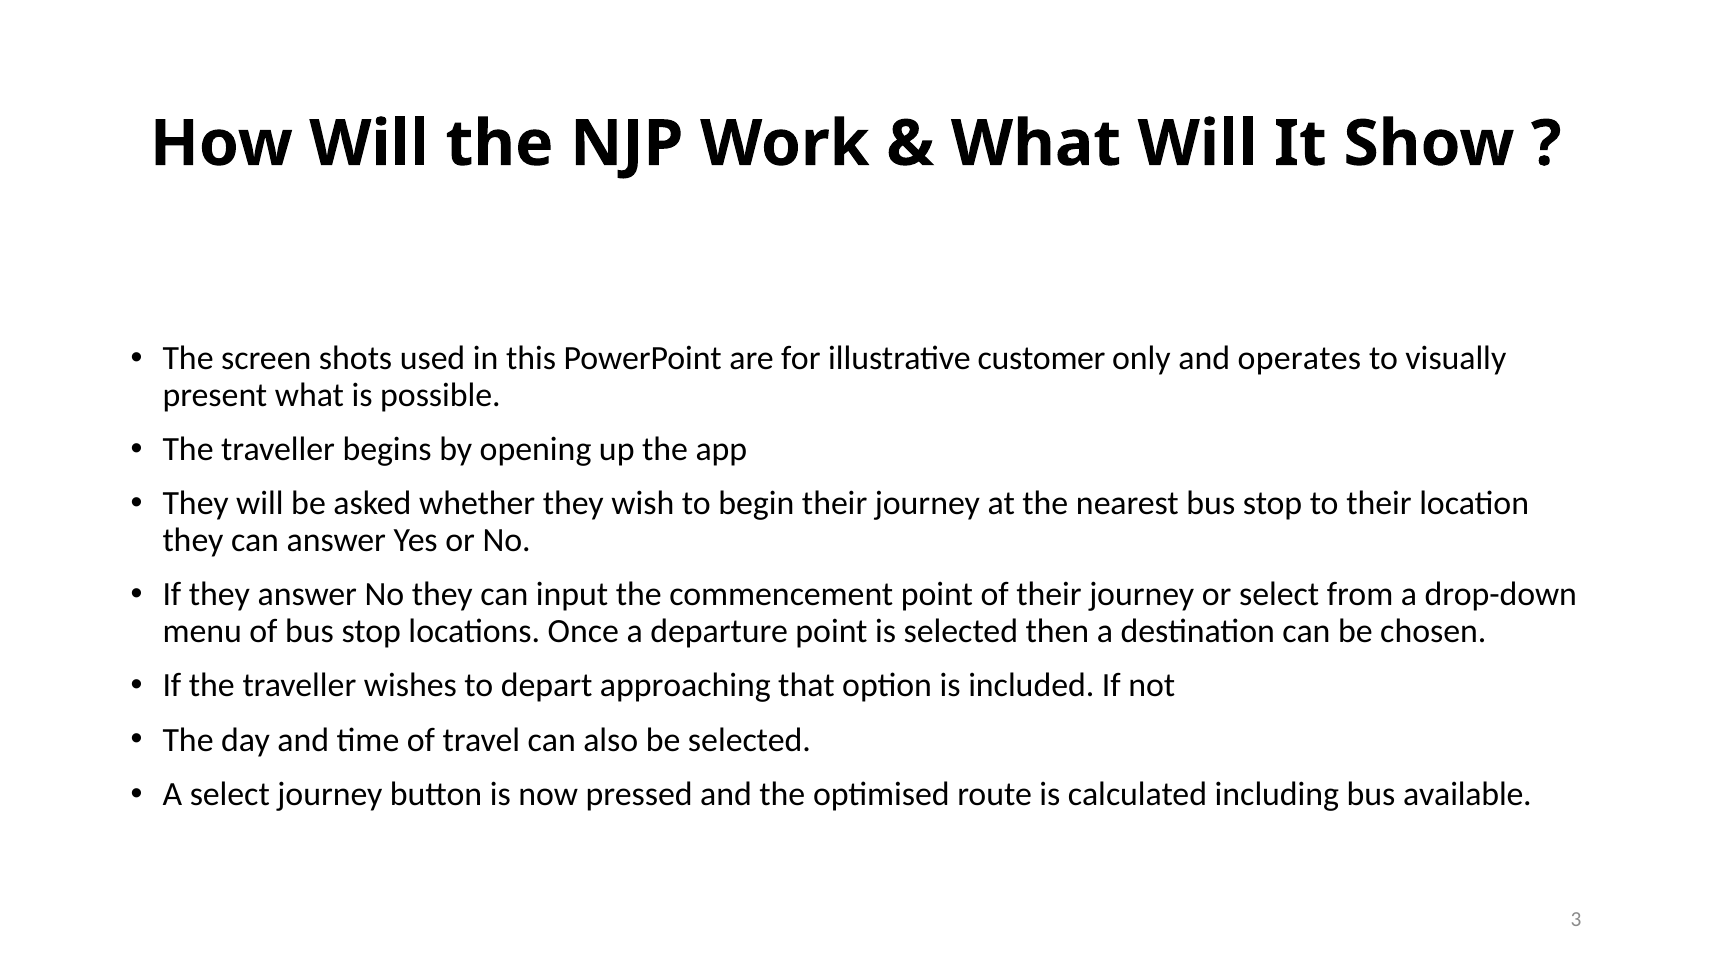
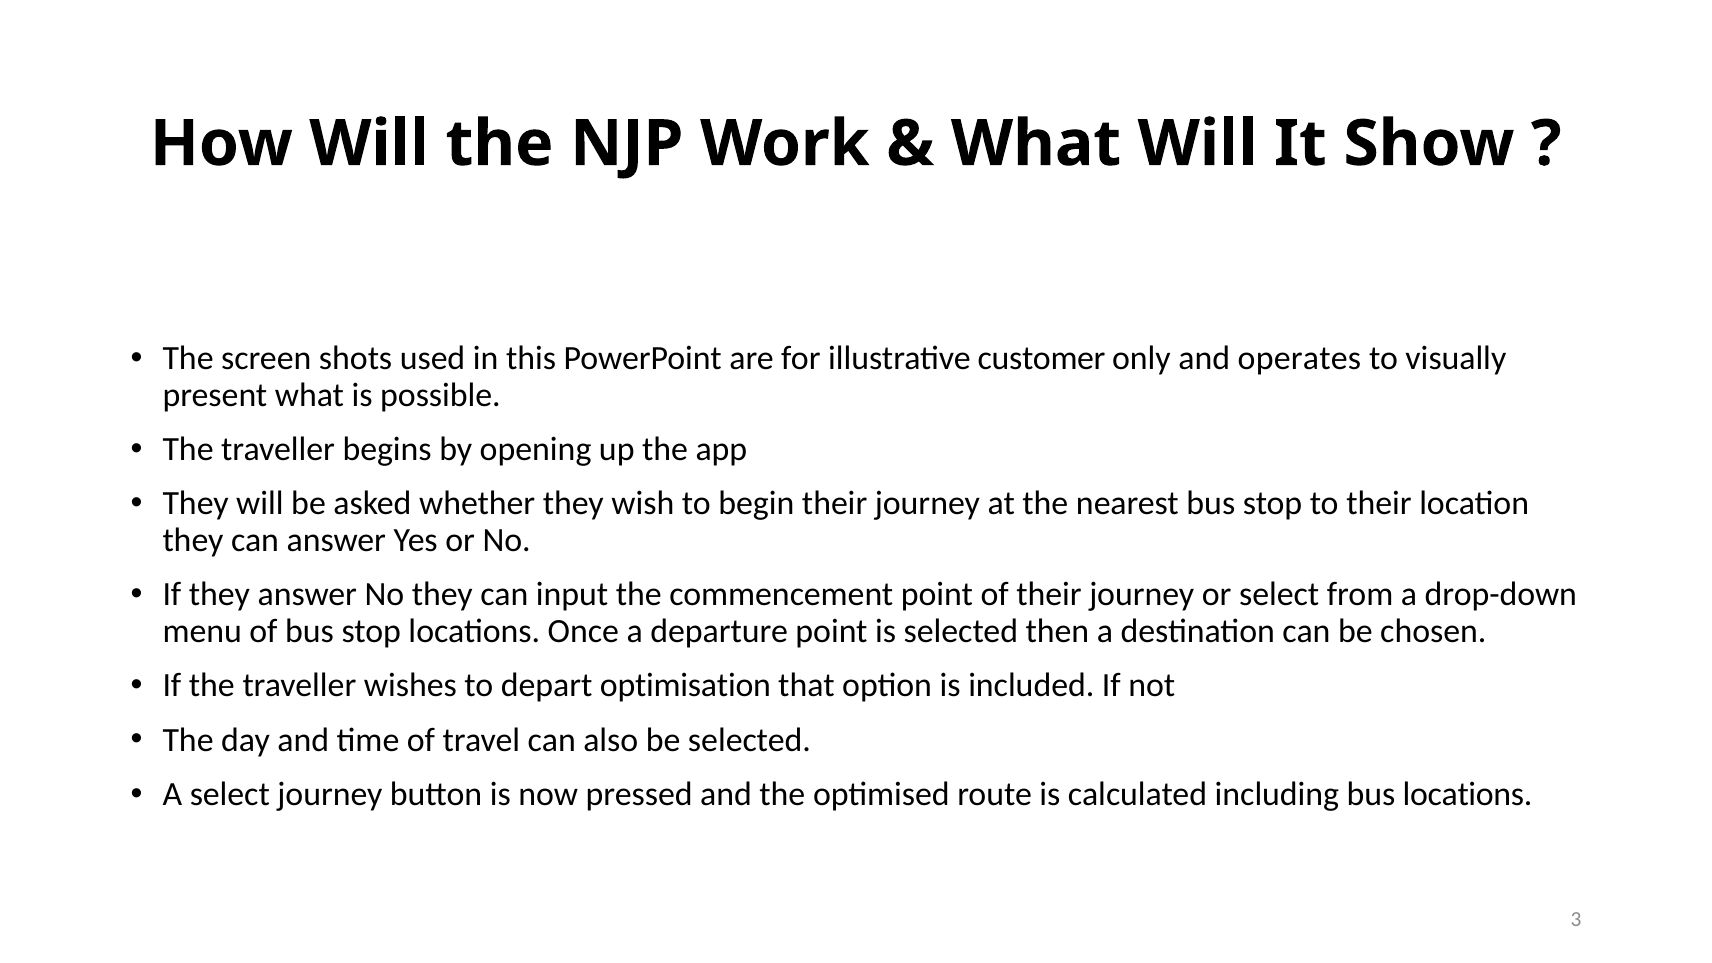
approaching: approaching -> optimisation (685, 686)
bus available: available -> locations (1468, 794)
